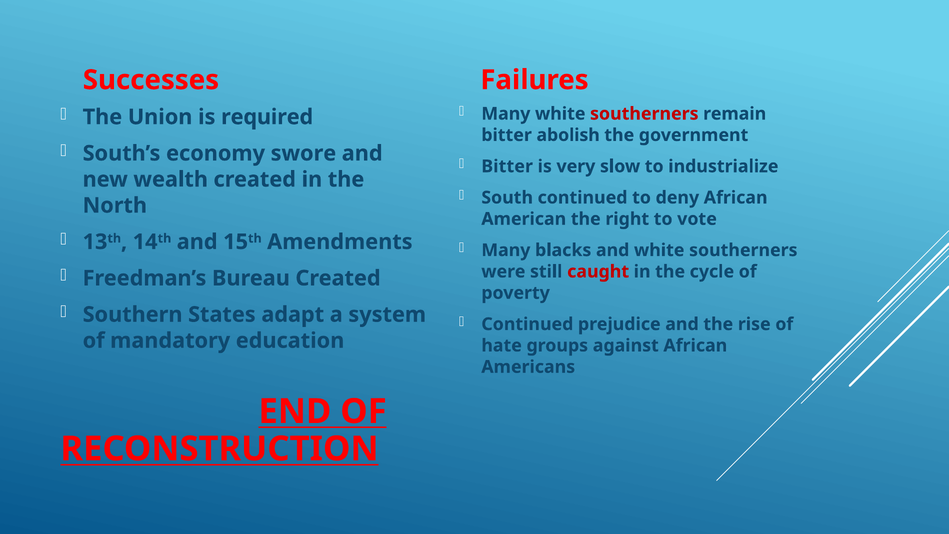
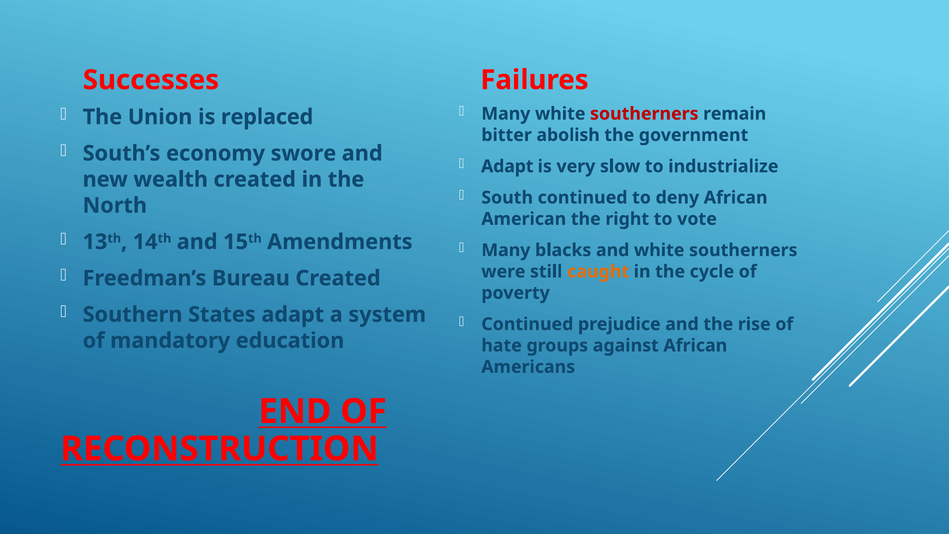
required: required -> replaced (267, 117)
Bitter: Bitter -> Adapt (507, 166)
caught colour: red -> orange (598, 272)
